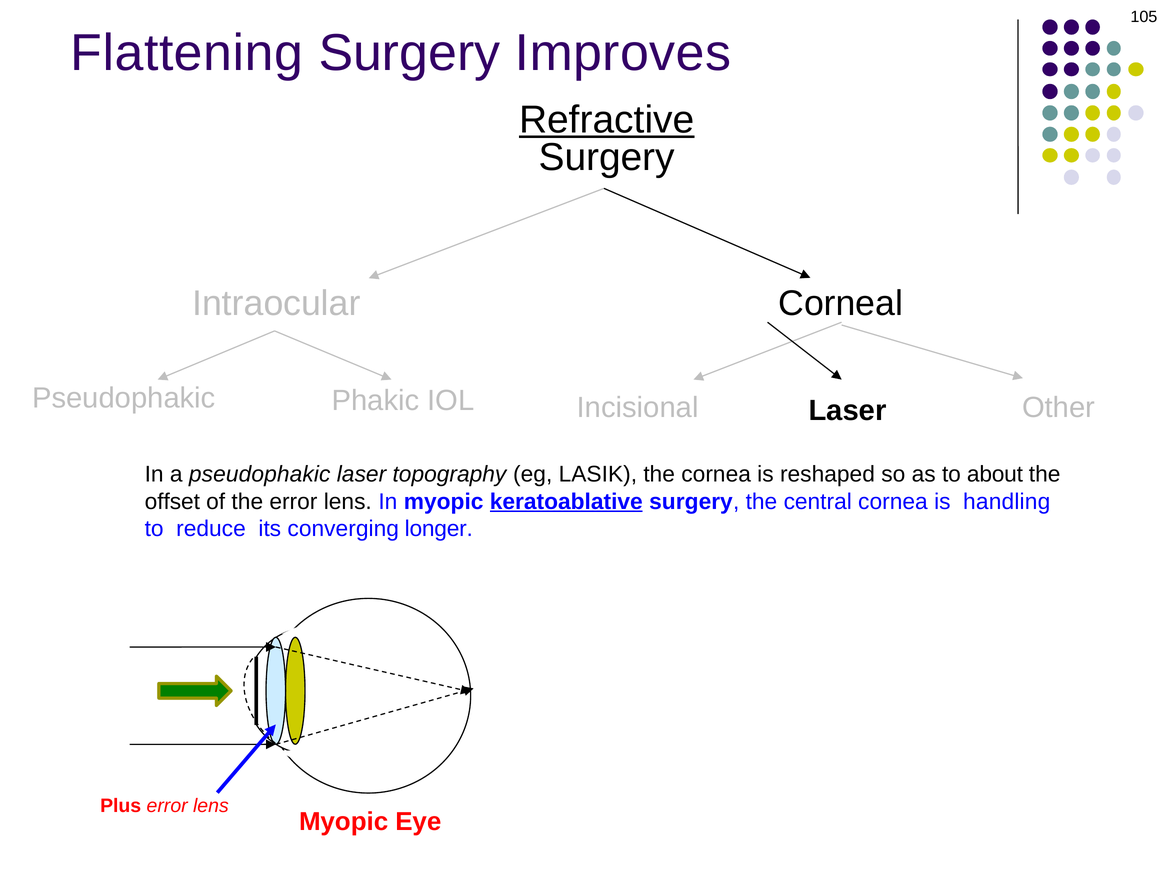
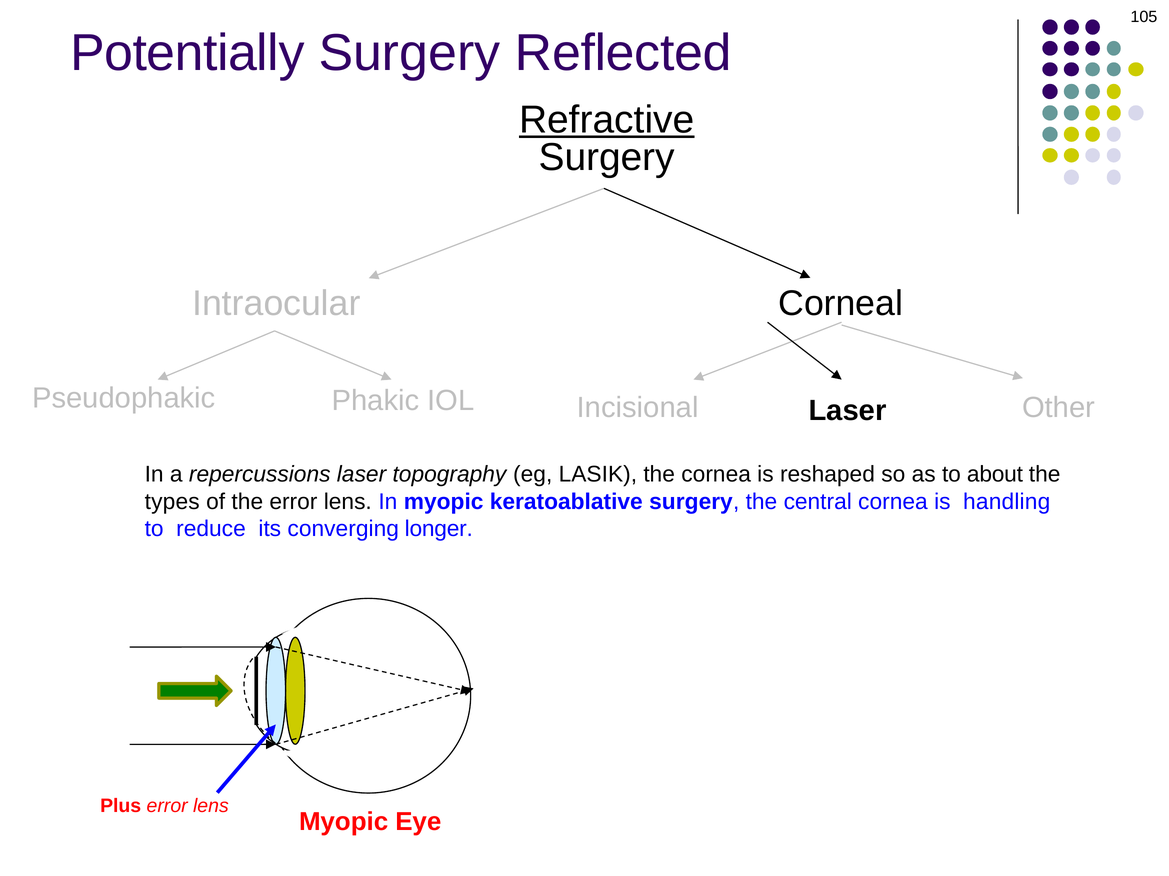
Flattening: Flattening -> Potentially (187, 53)
Improves: Improves -> Reflected (623, 53)
a pseudophakic: pseudophakic -> repercussions (260, 475)
offset: offset -> types (172, 502)
keratoablative underline: present -> none (566, 502)
